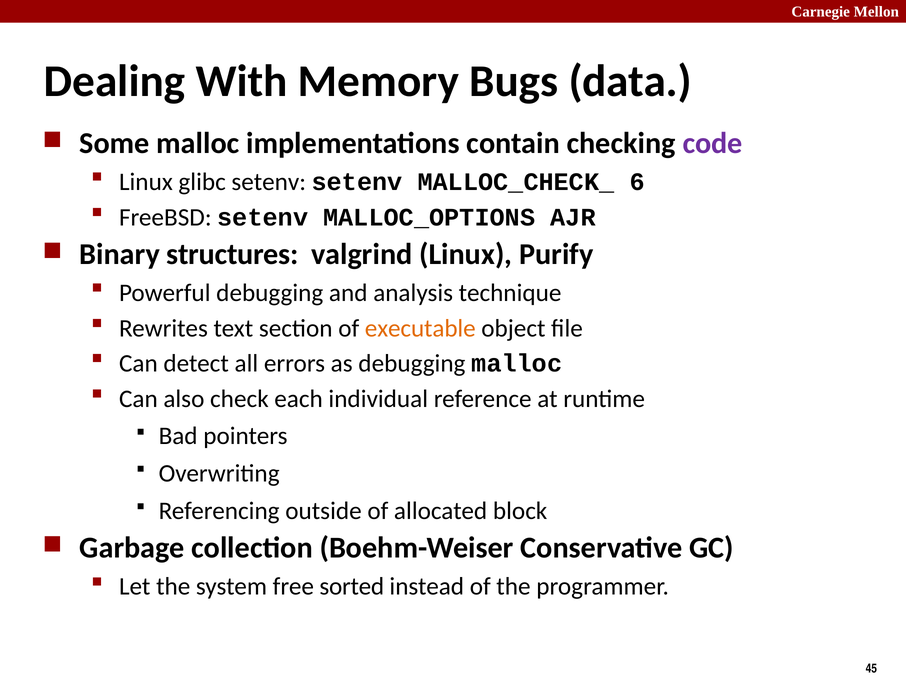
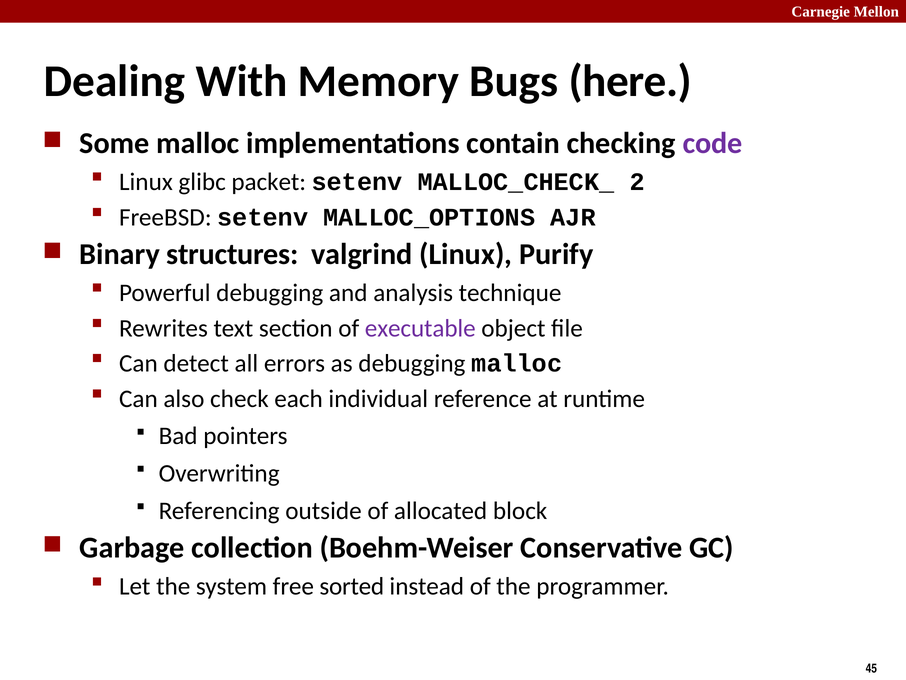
data: data -> here (630, 81)
glibc setenv: setenv -> packet (269, 182)
6: 6 -> 2 (637, 182)
executable colour: orange -> purple (420, 328)
